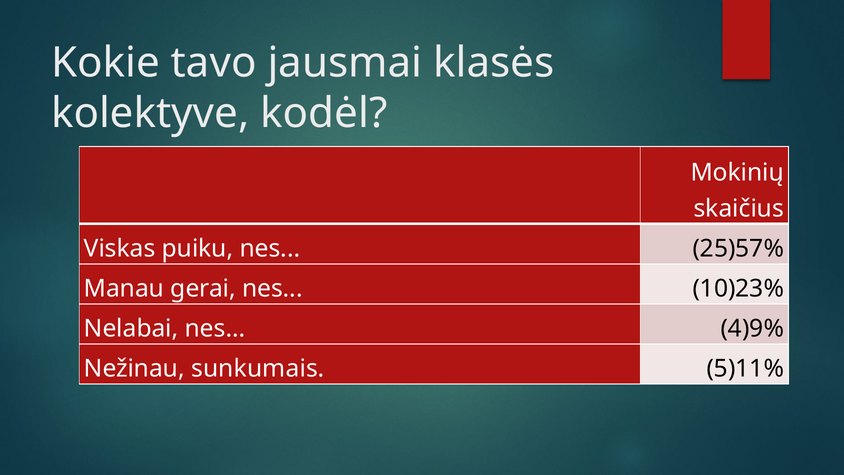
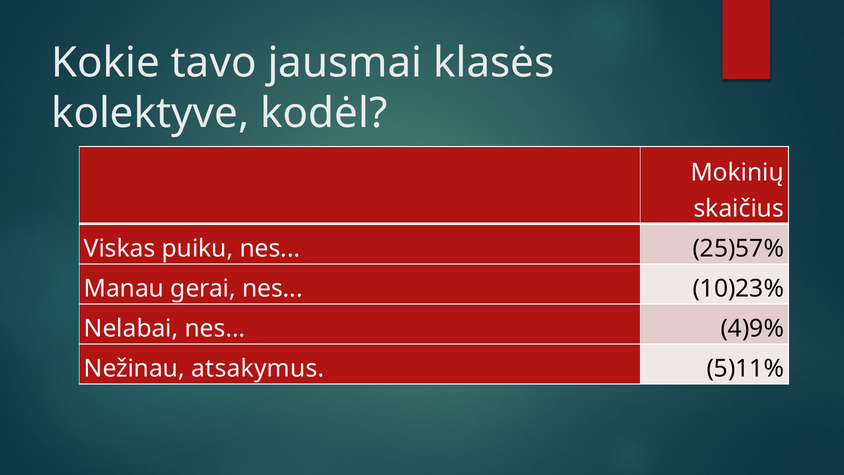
sunkumais: sunkumais -> atsakymus (258, 369)
